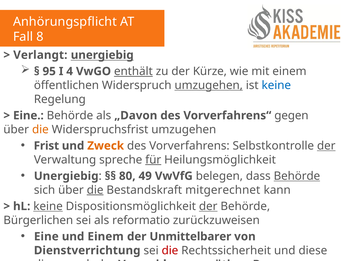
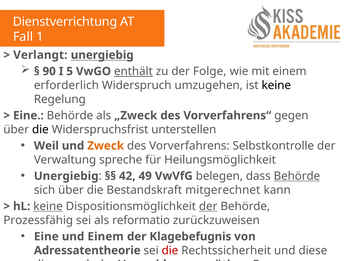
Anhörungspflicht: Anhörungspflicht -> Dienstverrichtung (65, 22)
8: 8 -> 1 (40, 37)
95: 95 -> 90 (49, 71)
4: 4 -> 5 (70, 71)
Kürze: Kürze -> Folge (210, 71)
öffentlichen: öffentlichen -> erforderlich (66, 85)
umzugehen underline: present -> none (209, 85)
keine colour: blue -> black (276, 85)
„Davon: „Davon -> „Zweck (136, 116)
die colour: orange -> black (40, 129)
Widerspruchsfrist umzugehen: umzugehen -> unterstellen (184, 129)
Frist: Frist -> Weil (46, 146)
der underline: present -> none (326, 146)
für underline: present -> none (153, 160)
80: 80 -> 42 (127, 176)
die underline: present -> none (95, 190)
Bürgerlichen: Bürgerlichen -> Prozessfähig (38, 220)
Unmittelbarer: Unmittelbarer -> Klagebefugnis (190, 237)
Dienstverrichtung: Dienstverrichtung -> Adressatentheorie (87, 250)
